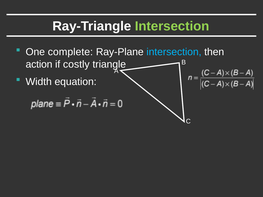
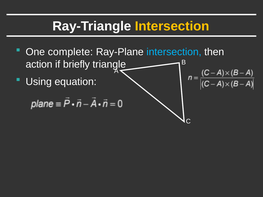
Intersection colour: light green -> yellow (172, 26)
costly: costly -> briefly (76, 64)
Width: Width -> Using (39, 82)
